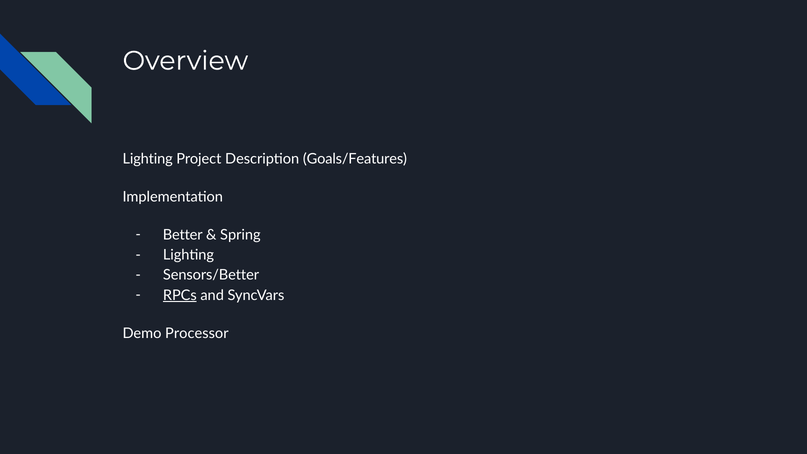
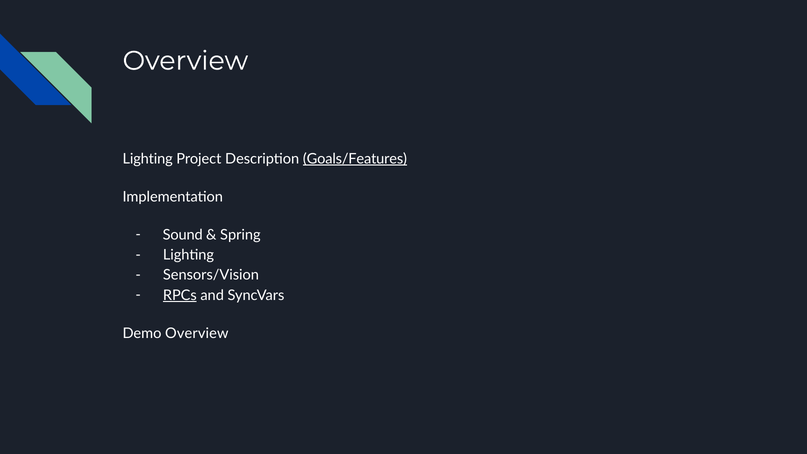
Goals/Features underline: none -> present (355, 159)
Better: Better -> Sound (183, 235)
Sensors/Better: Sensors/Better -> Sensors/Vision (211, 275)
Demo Processor: Processor -> Overview (197, 333)
